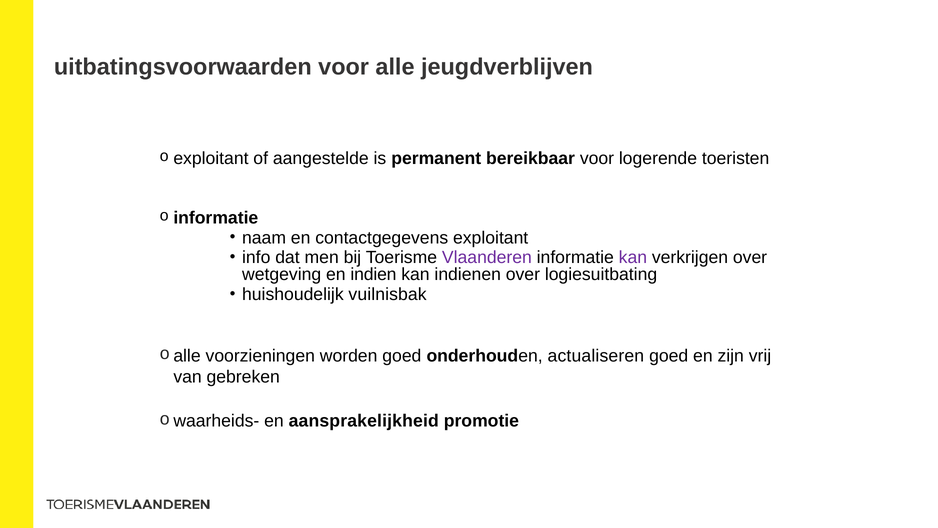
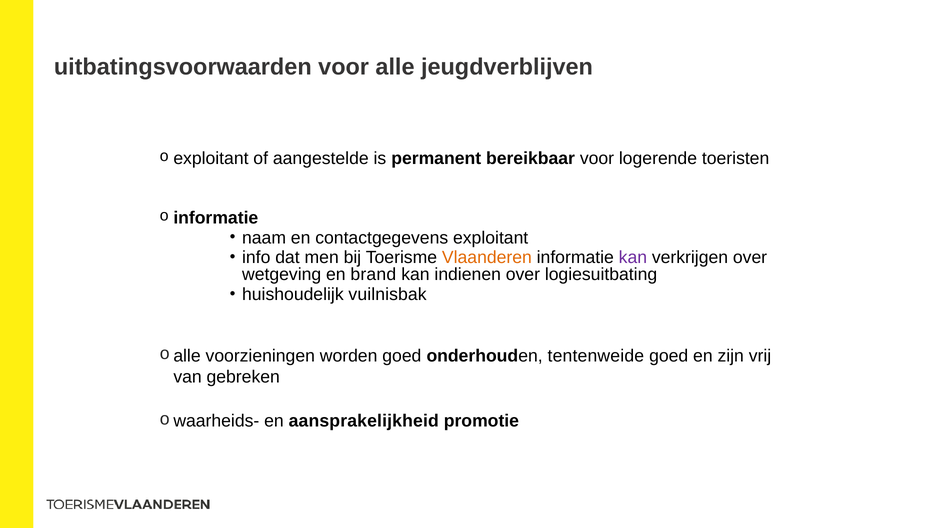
Vlaanderen colour: purple -> orange (487, 257)
indien: indien -> brand (373, 274)
actualiseren: actualiseren -> tentenweide (596, 356)
